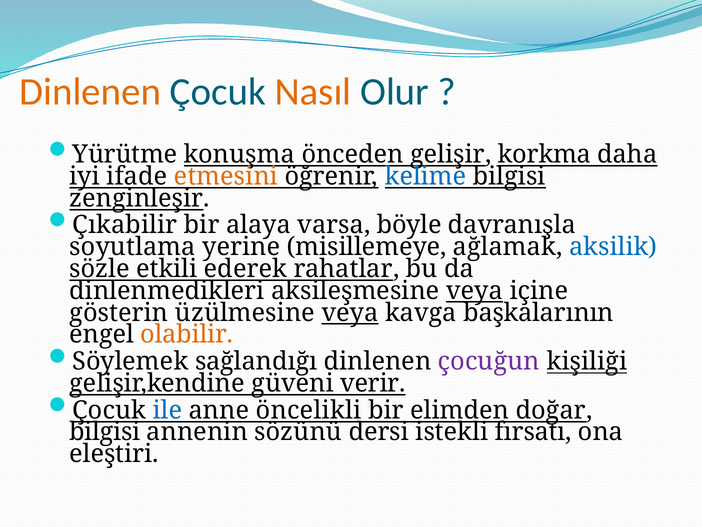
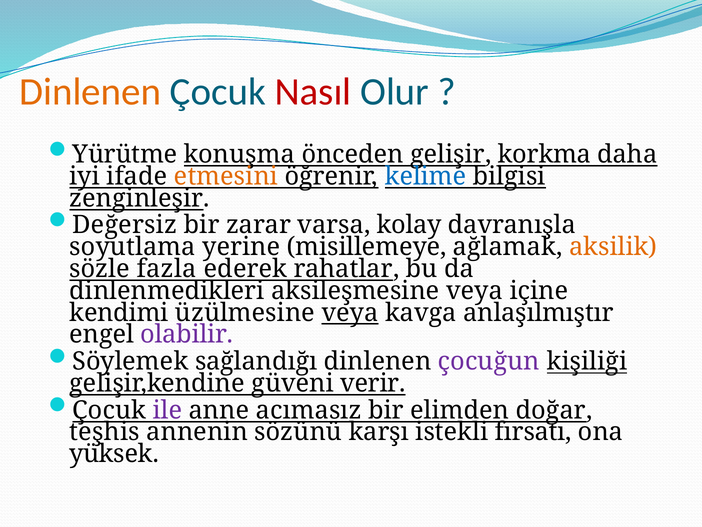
Nasıl colour: orange -> red (313, 92)
Çıkabilir: Çıkabilir -> Değersiz (125, 225)
alaya: alaya -> zarar (259, 225)
böyle: böyle -> kolay (409, 225)
aksilik colour: blue -> orange (613, 247)
etkili: etkili -> fazla (167, 269)
veya underline: present -> none (474, 290)
gösterin: gösterin -> kendimi (119, 312)
başkalarının: başkalarının -> anlaşılmıştır (539, 312)
olabilir colour: orange -> purple (187, 334)
ile colour: blue -> purple (167, 410)
öncelikli: öncelikli -> acımasız (309, 410)
bilgisi: bilgisi -> teşhis (105, 432)
dersi: dersi -> karşı (379, 432)
eleştiri: eleştiri -> yüksek (114, 454)
